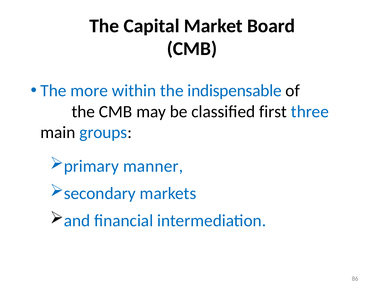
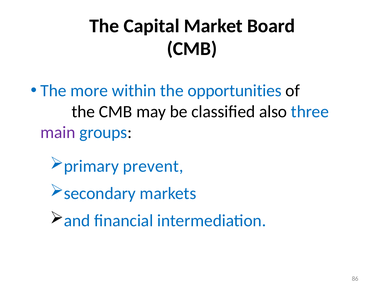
indispensable: indispensable -> opportunities (235, 91)
first: first -> also (273, 111)
main colour: black -> purple (58, 132)
manner: manner -> prevent (153, 166)
